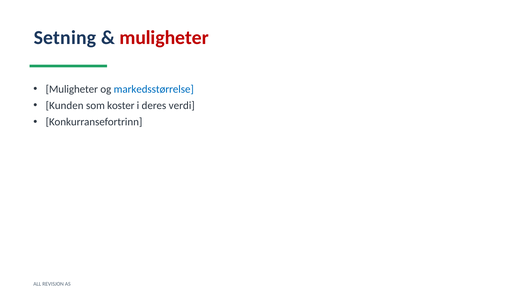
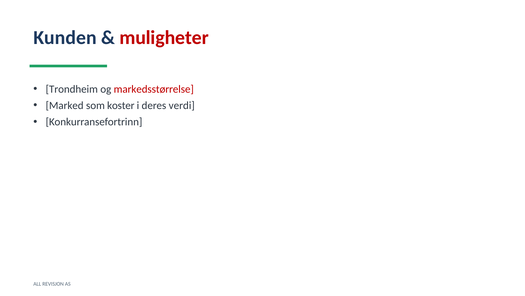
Setning: Setning -> Kunden (65, 37)
Muligheter: Muligheter -> Trondheim (72, 89)
markedsstørrelse colour: blue -> red (154, 89)
Kunden: Kunden -> Marked (65, 105)
